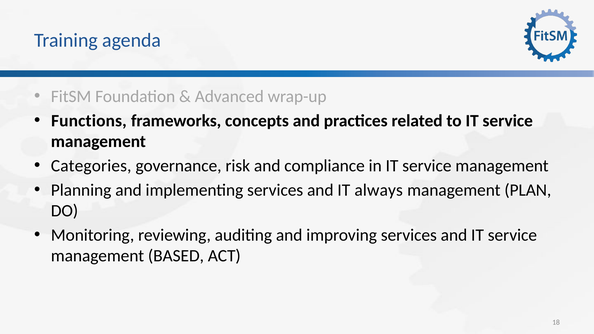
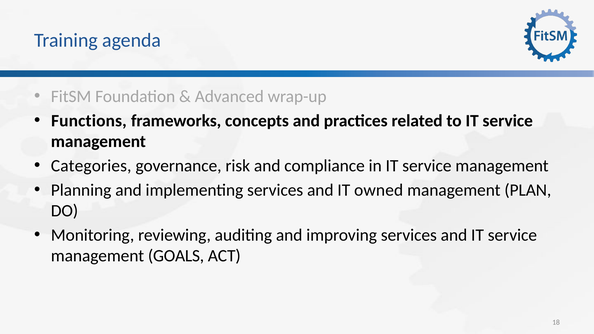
always: always -> owned (379, 190)
BASED: BASED -> GOALS (176, 256)
